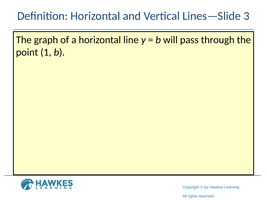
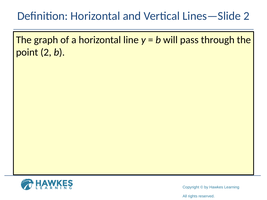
Lines—Slide 3: 3 -> 2 (247, 16)
point 1: 1 -> 2 (46, 52)
